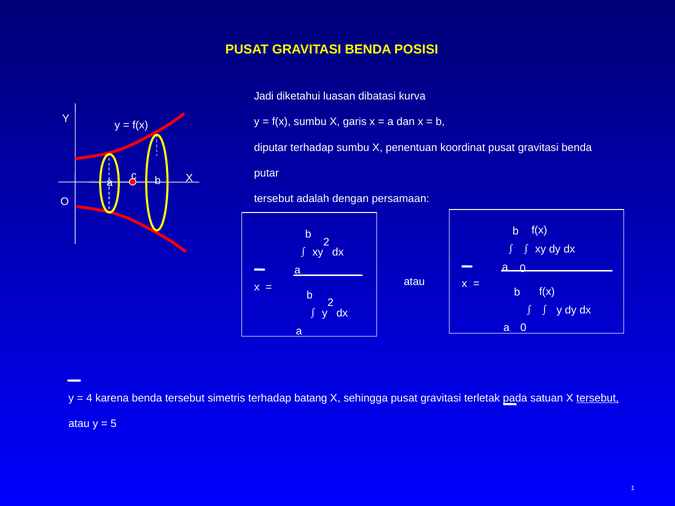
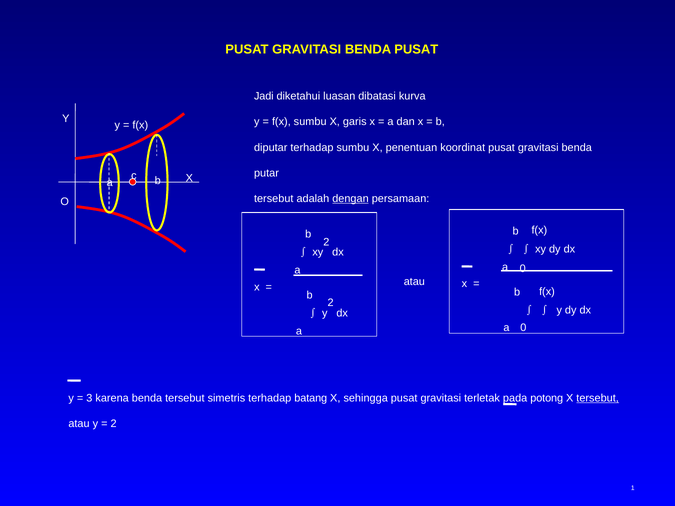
BENDA POSISI: POSISI -> PUSAT (416, 49)
dengan underline: none -> present (350, 199)
4: 4 -> 3 (89, 398)
satuan: satuan -> potong (547, 398)
5: 5 -> 2 (114, 424)
